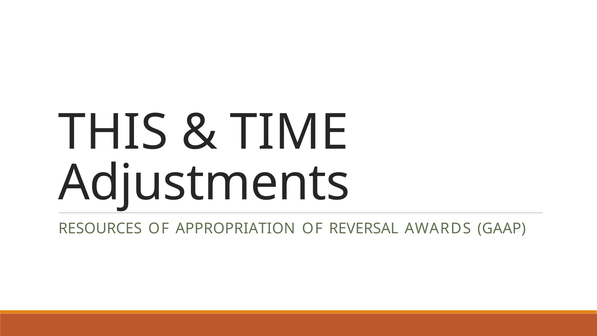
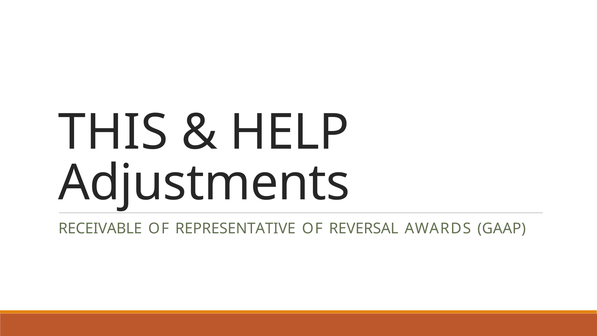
TIME: TIME -> HELP (290, 132)
RESOURCES: RESOURCES -> RECEIVABLE (100, 228)
APPROPRIATION: APPROPRIATION -> REPRESENTATIVE (235, 228)
